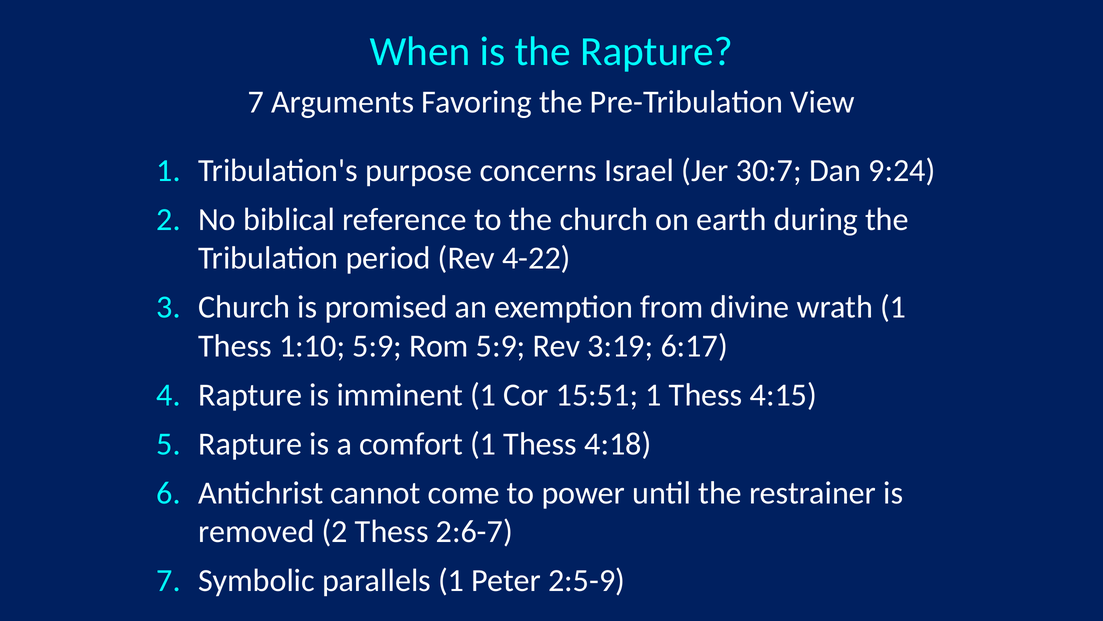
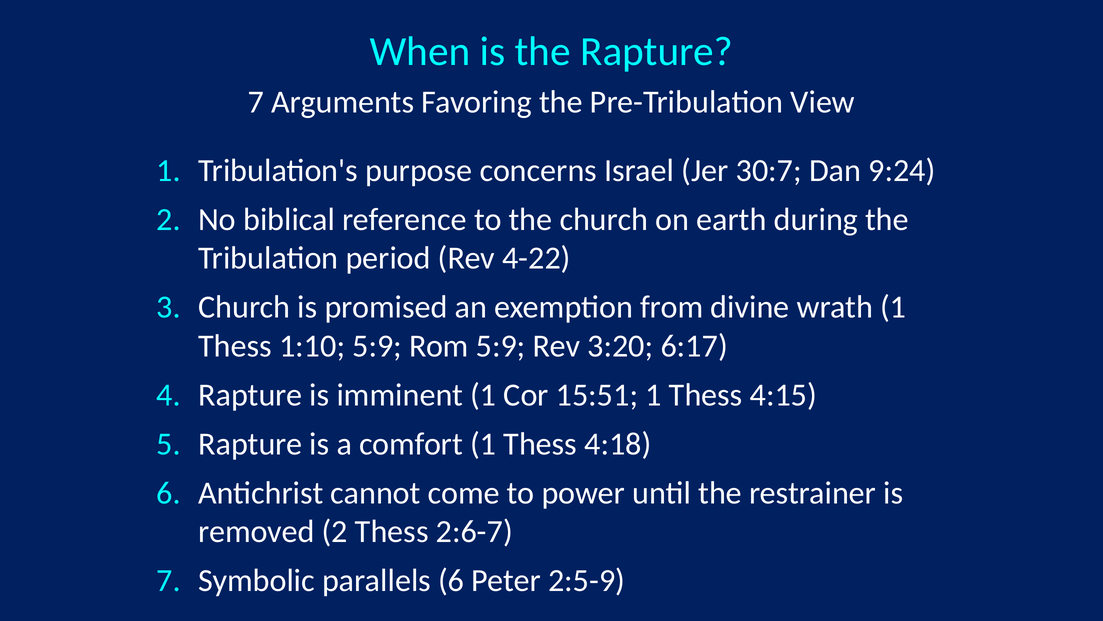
3:19: 3:19 -> 3:20 (620, 346)
parallels 1: 1 -> 6 (451, 580)
